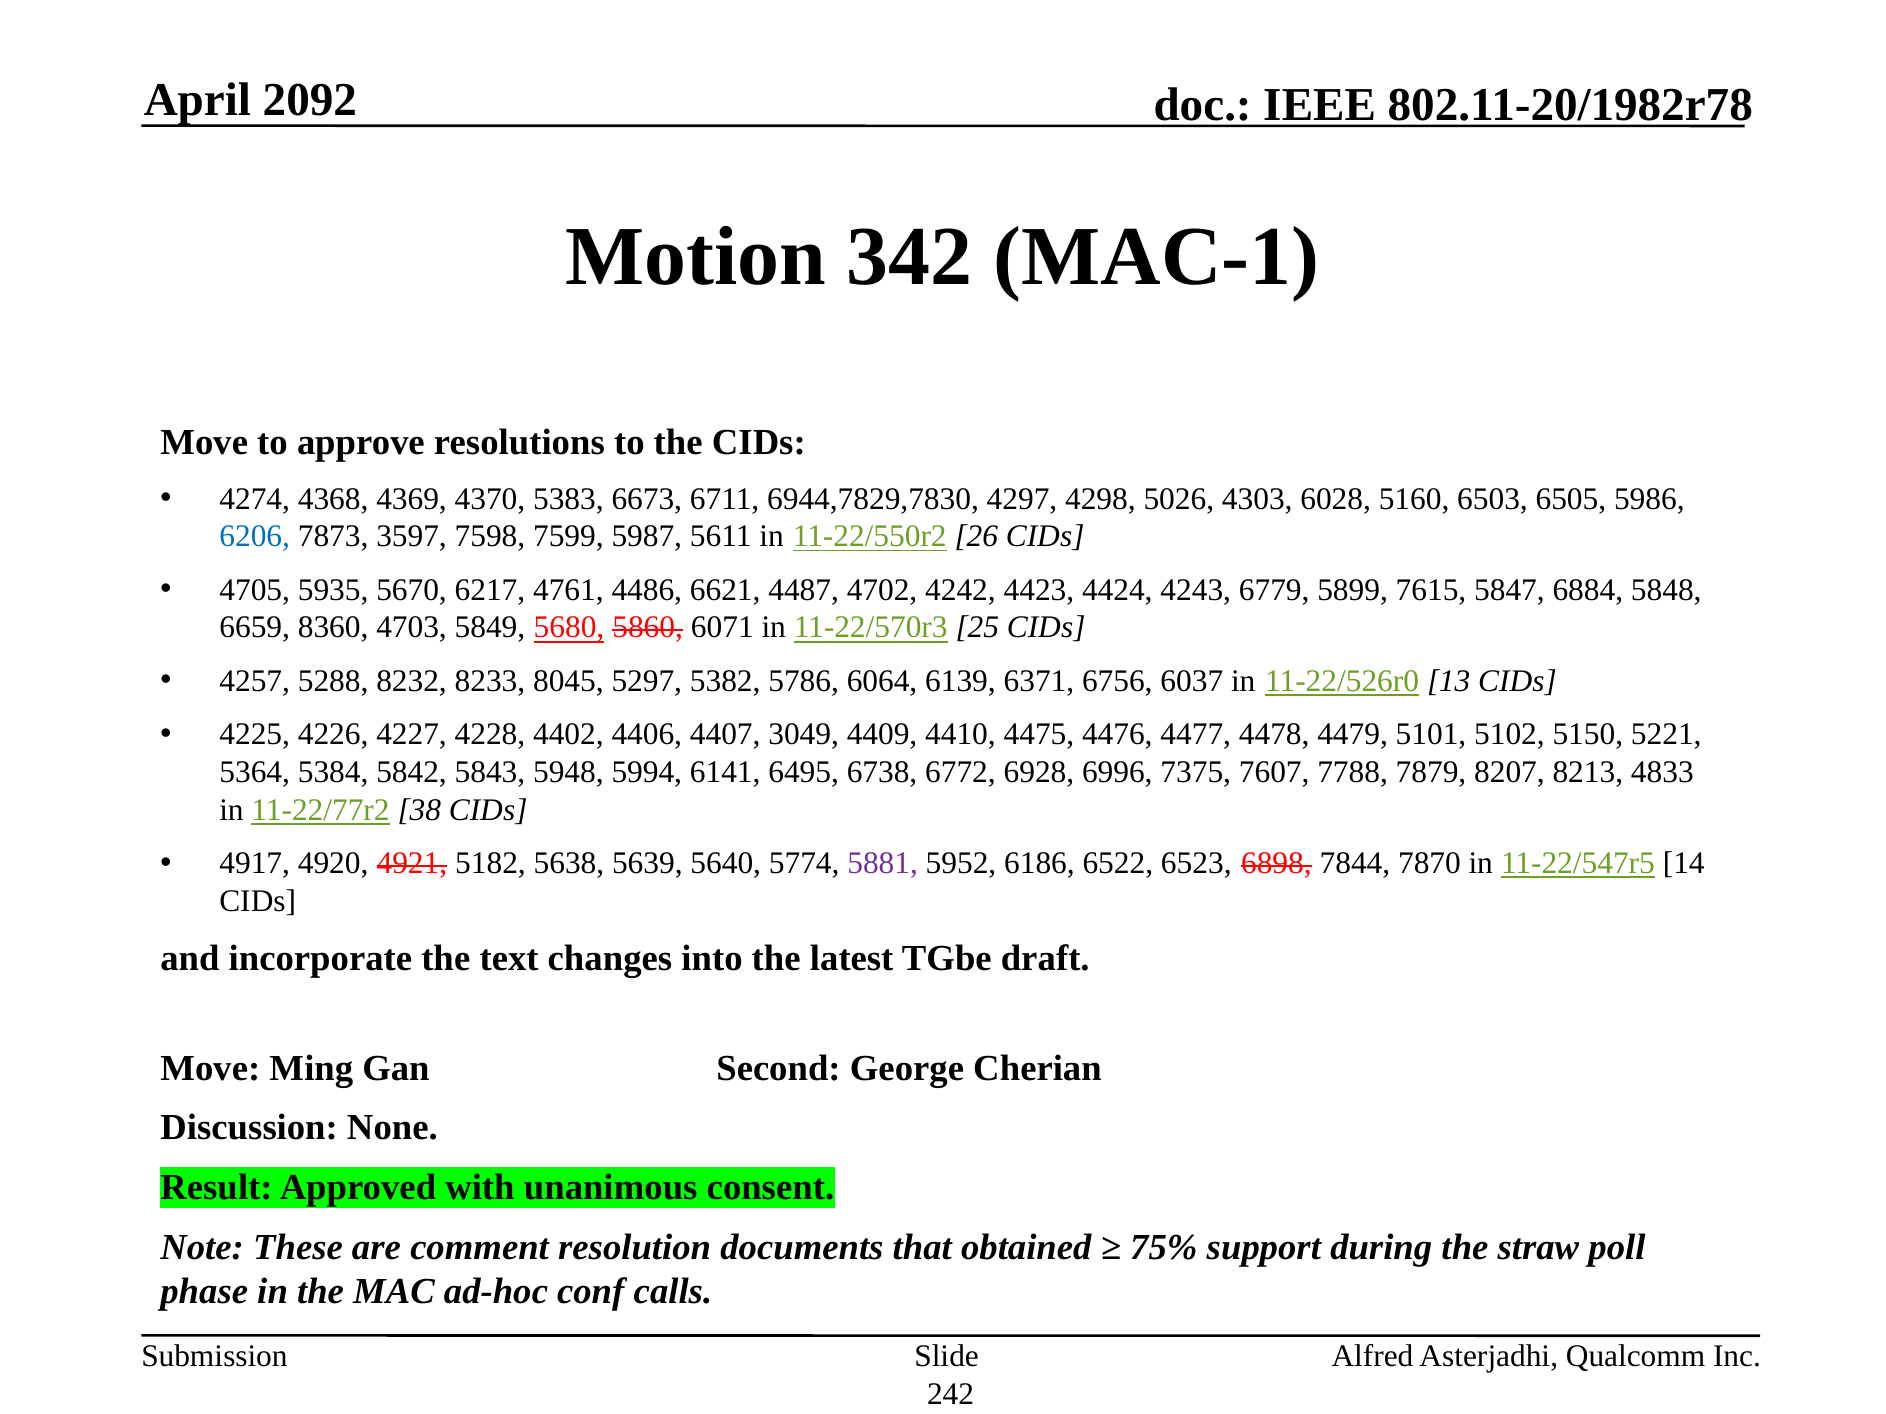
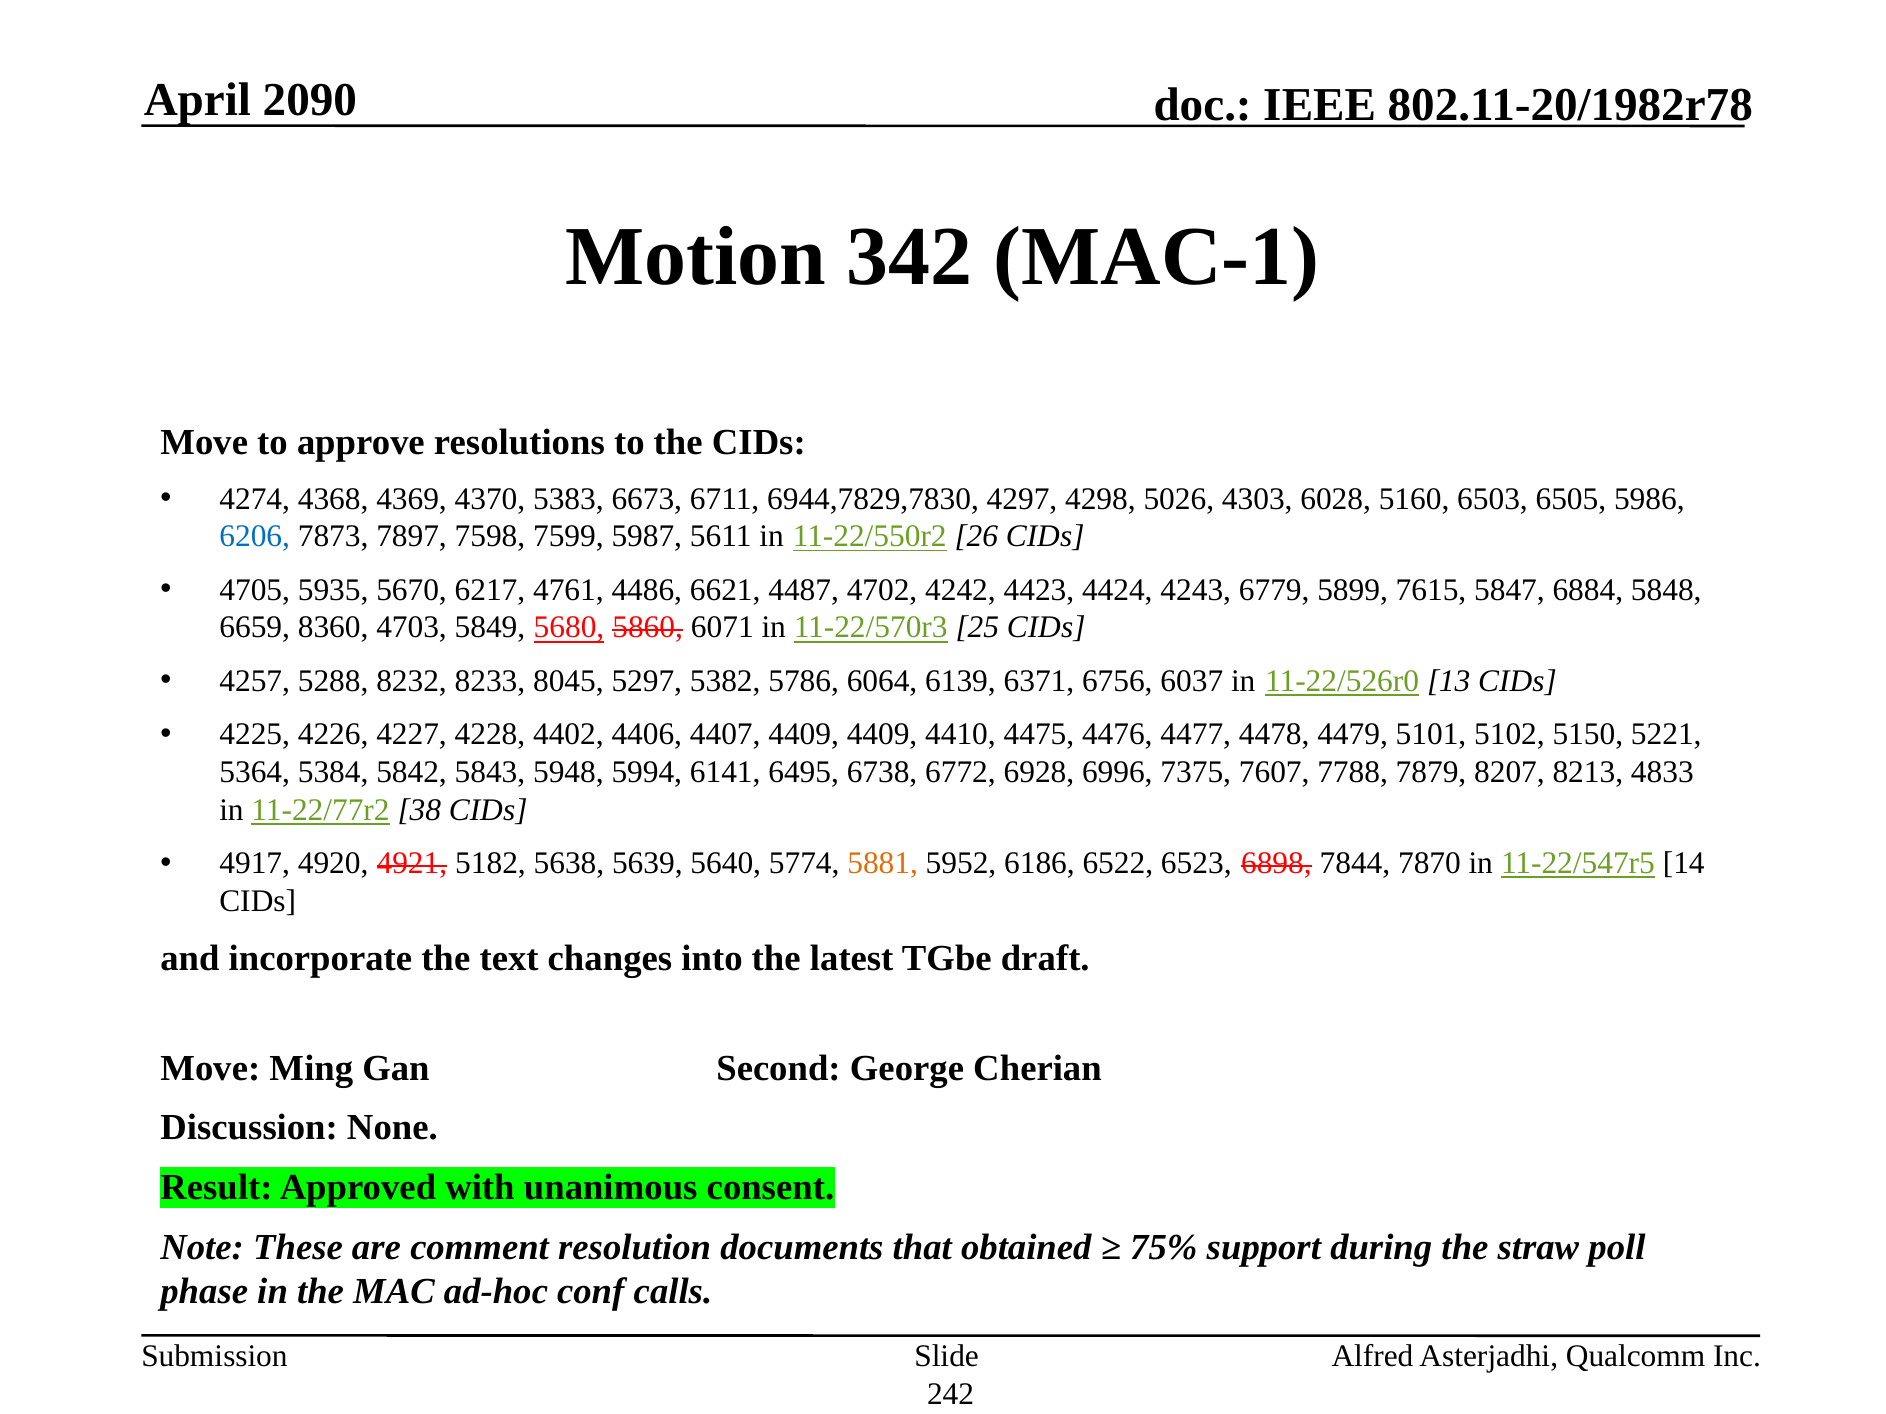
2092: 2092 -> 2090 (310, 100)
3597: 3597 -> 7897 (412, 537)
4407 3049: 3049 -> 4409 (804, 735)
5881 colour: purple -> orange (883, 864)
